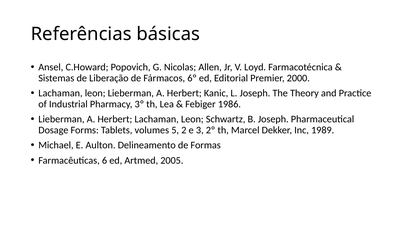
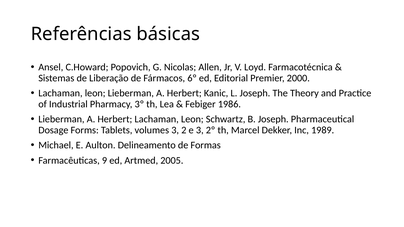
volumes 5: 5 -> 3 (175, 130)
6: 6 -> 9 (105, 161)
